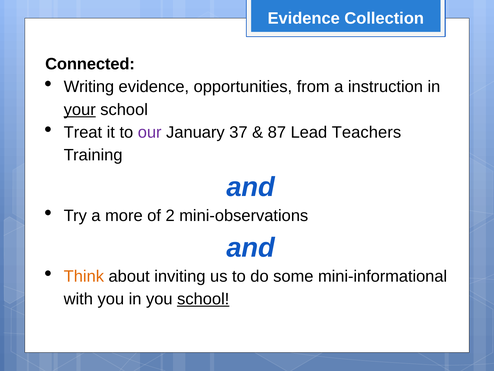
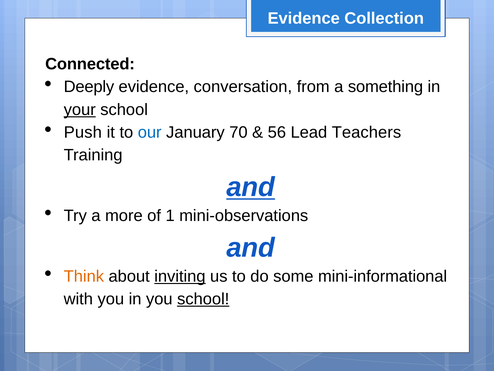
Writing: Writing -> Deeply (89, 87)
opportunities: opportunities -> conversation (243, 87)
instruction: instruction -> something (386, 87)
Treat: Treat -> Push (83, 132)
our colour: purple -> blue (150, 132)
37: 37 -> 70 (238, 132)
87: 87 -> 56 (277, 132)
and underline: none -> present (251, 187)
2: 2 -> 1 (170, 215)
inviting underline: none -> present (180, 276)
